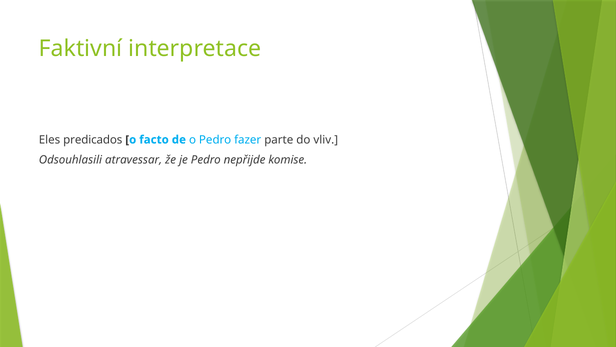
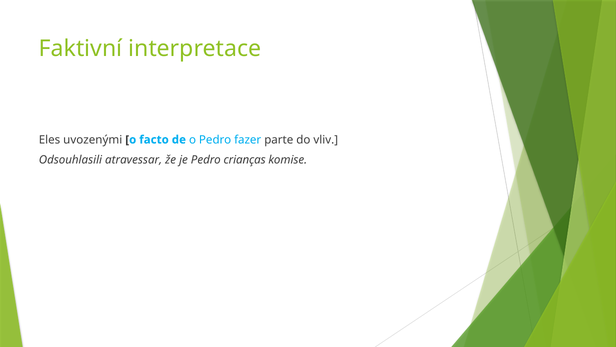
predicados: predicados -> uvozenými (93, 139)
nepřijde: nepřijde -> crianças (245, 160)
